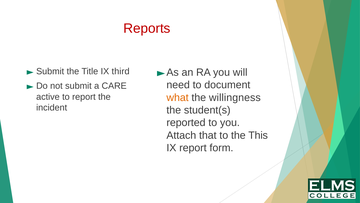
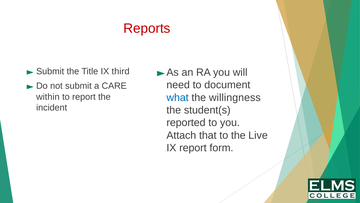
active: active -> within (48, 97)
what colour: orange -> blue (178, 97)
This: This -> Live (258, 135)
